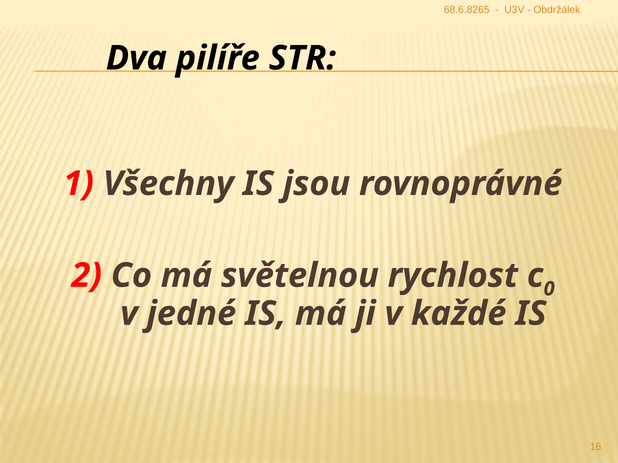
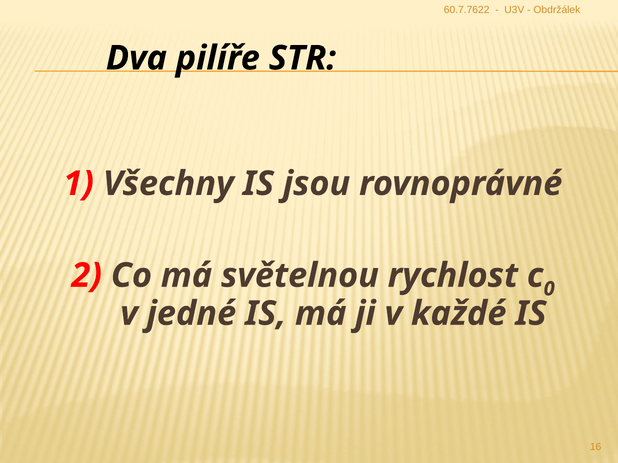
68.6.8265: 68.6.8265 -> 60.7.7622 (467, 10)
